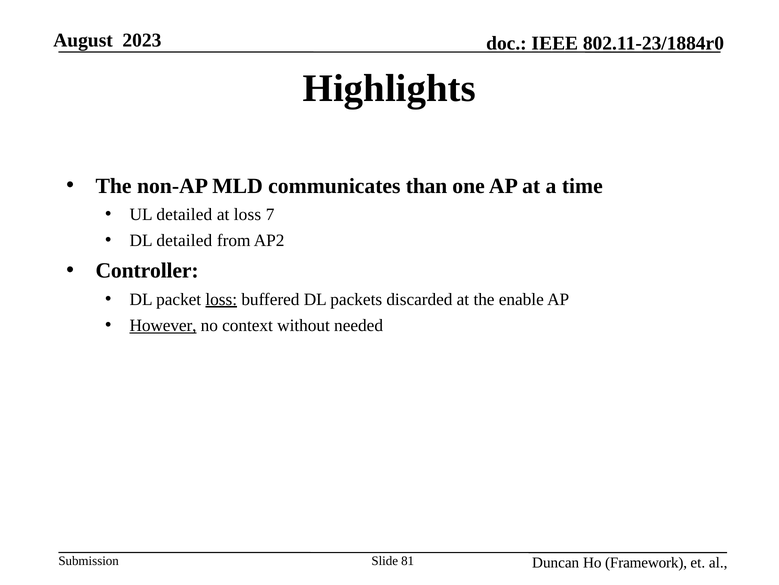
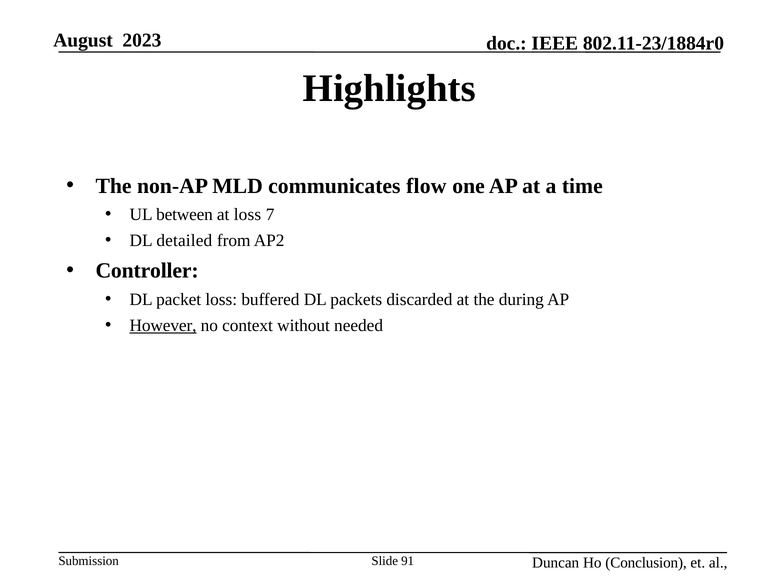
than: than -> flow (426, 186)
UL detailed: detailed -> between (184, 214)
loss underline: present -> none (221, 299)
enable: enable -> during (521, 299)
81: 81 -> 91 (408, 560)
Framework: Framework -> Conclusion (646, 562)
